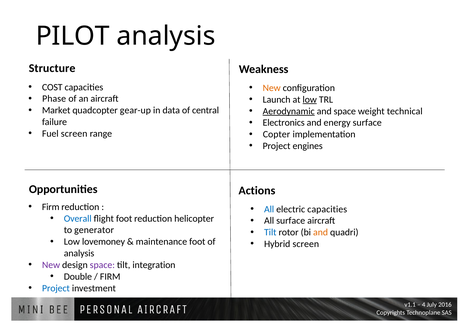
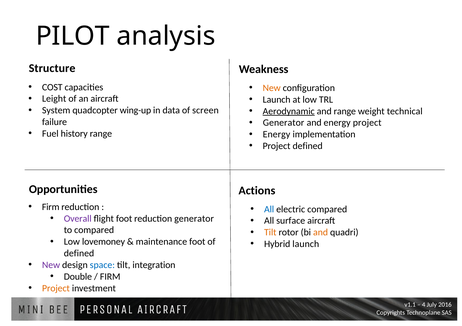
Phase: Phase -> Leight (54, 99)
low underline: present -> none (310, 100)
Market: Market -> System (56, 111)
gear-up: gear-up -> wing-up (135, 111)
central: central -> screen (205, 111)
and space: space -> range (345, 111)
Electronics: Electronics -> Generator (284, 123)
energy surface: surface -> project (367, 123)
Fuel screen: screen -> history (74, 134)
Copter: Copter -> Energy (277, 135)
Project engines: engines -> defined (308, 146)
electric capacities: capacities -> compared (327, 210)
Overall colour: blue -> purple (78, 219)
reduction helicopter: helicopter -> generator (194, 219)
to generator: generator -> compared (94, 231)
Tilt colour: blue -> orange (270, 233)
Hybrid screen: screen -> launch (306, 244)
analysis: analysis -> defined (79, 254)
space colour: purple -> blue (102, 265)
Project colour: blue -> orange (56, 289)
